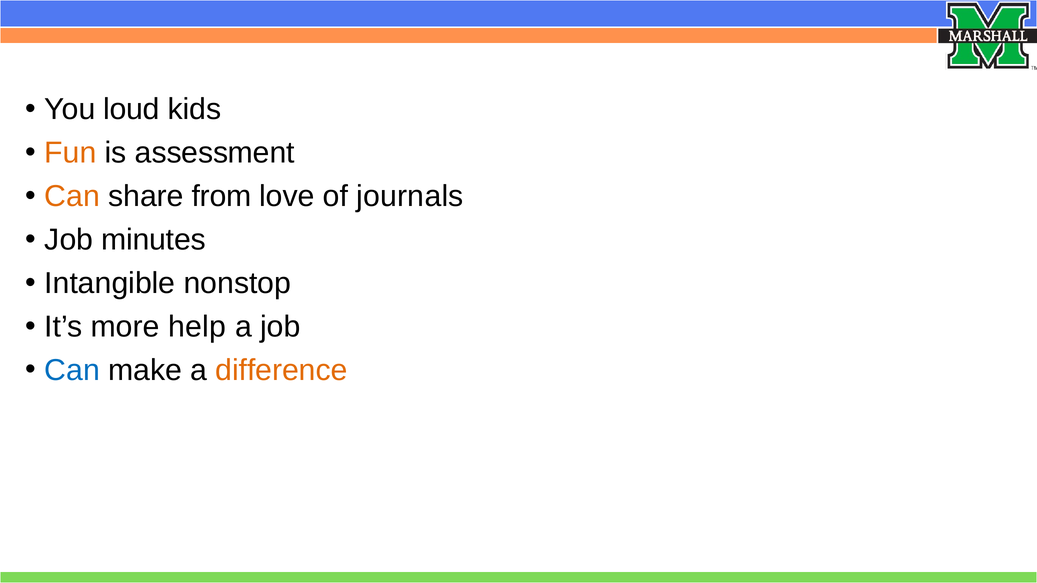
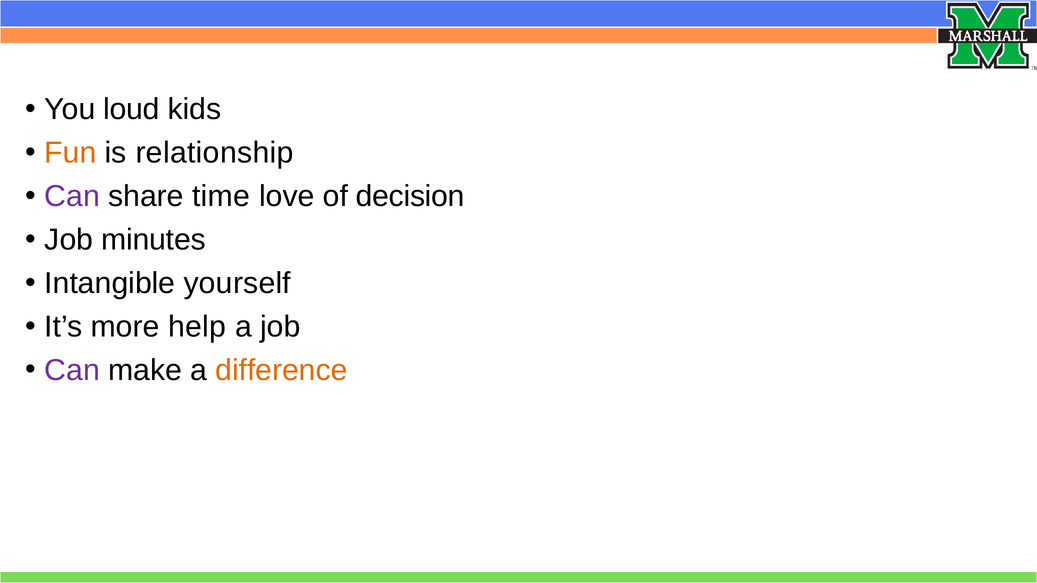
assessment: assessment -> relationship (215, 153)
Can colour: orange -> purple (72, 196)
from: from -> time (221, 196)
journals: journals -> decision (410, 196)
nonstop: nonstop -> yourself (237, 283)
Can colour: blue -> purple (72, 370)
